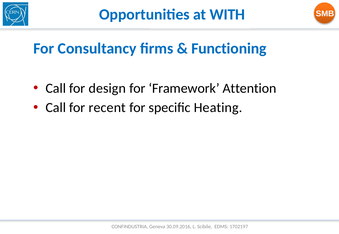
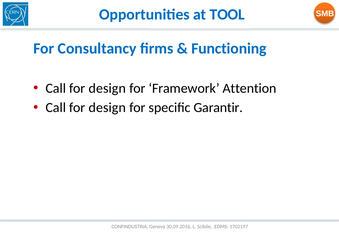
WITH: WITH -> TOOL (227, 15)
recent: recent -> design (107, 108)
Heating: Heating -> Garantir (218, 108)
